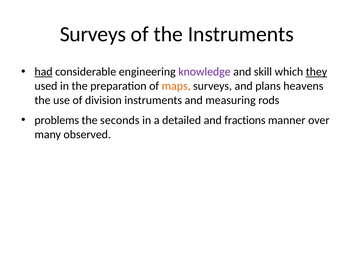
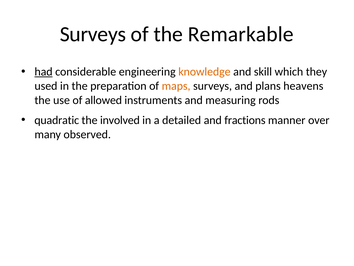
the Instruments: Instruments -> Remarkable (241, 34)
knowledge colour: purple -> orange (204, 72)
they underline: present -> none (316, 72)
division: division -> allowed (103, 100)
problems: problems -> quadratic (57, 120)
seconds: seconds -> involved (120, 120)
